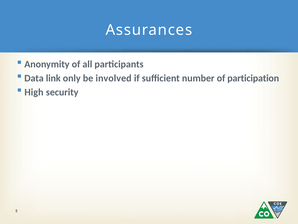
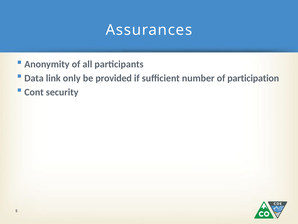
involved: involved -> provided (114, 78)
High: High -> Cont (34, 92)
